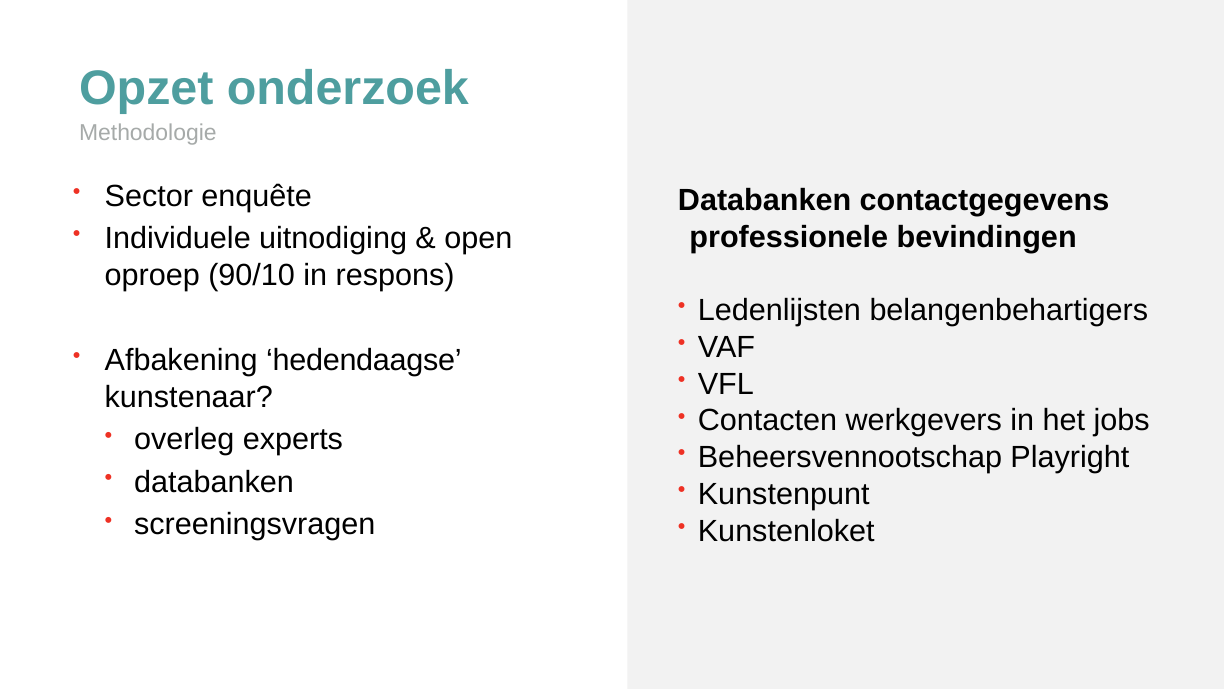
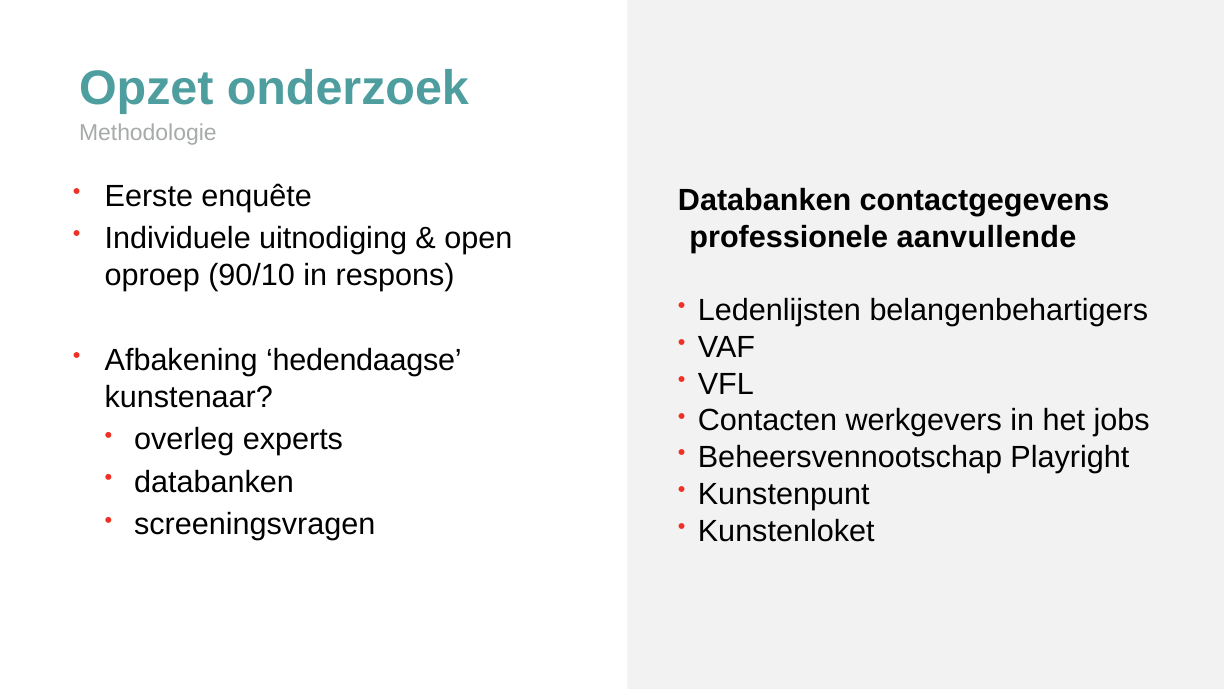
Sector: Sector -> Eerste (149, 196)
bevindingen: bevindingen -> aanvullende (987, 237)
